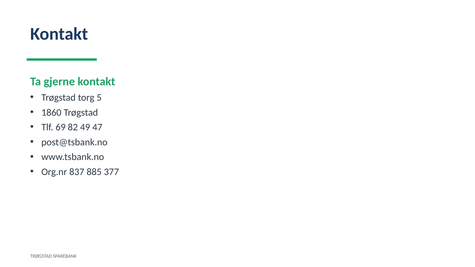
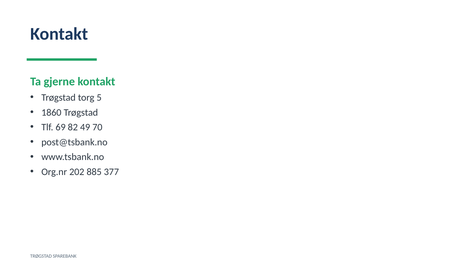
47: 47 -> 70 (97, 127)
837: 837 -> 202 (77, 172)
